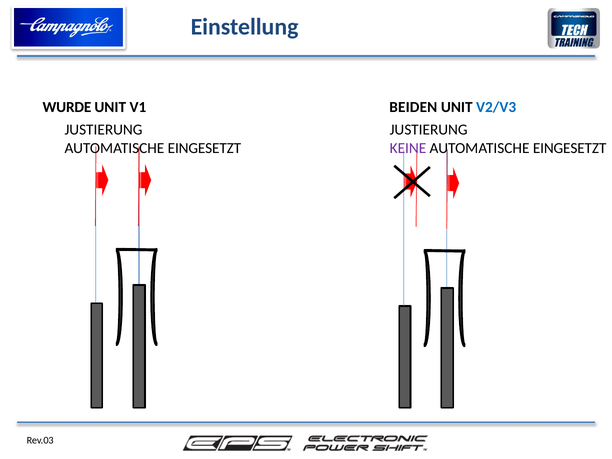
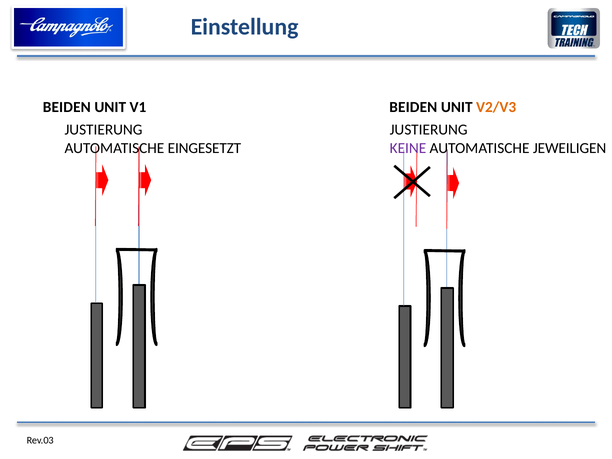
WURDE: WURDE -> BEIDEN (67, 107)
V2/V3 colour: blue -> orange (496, 107)
EINGESETZT: EINGESETZT -> JEWEILIGEN (570, 148)
